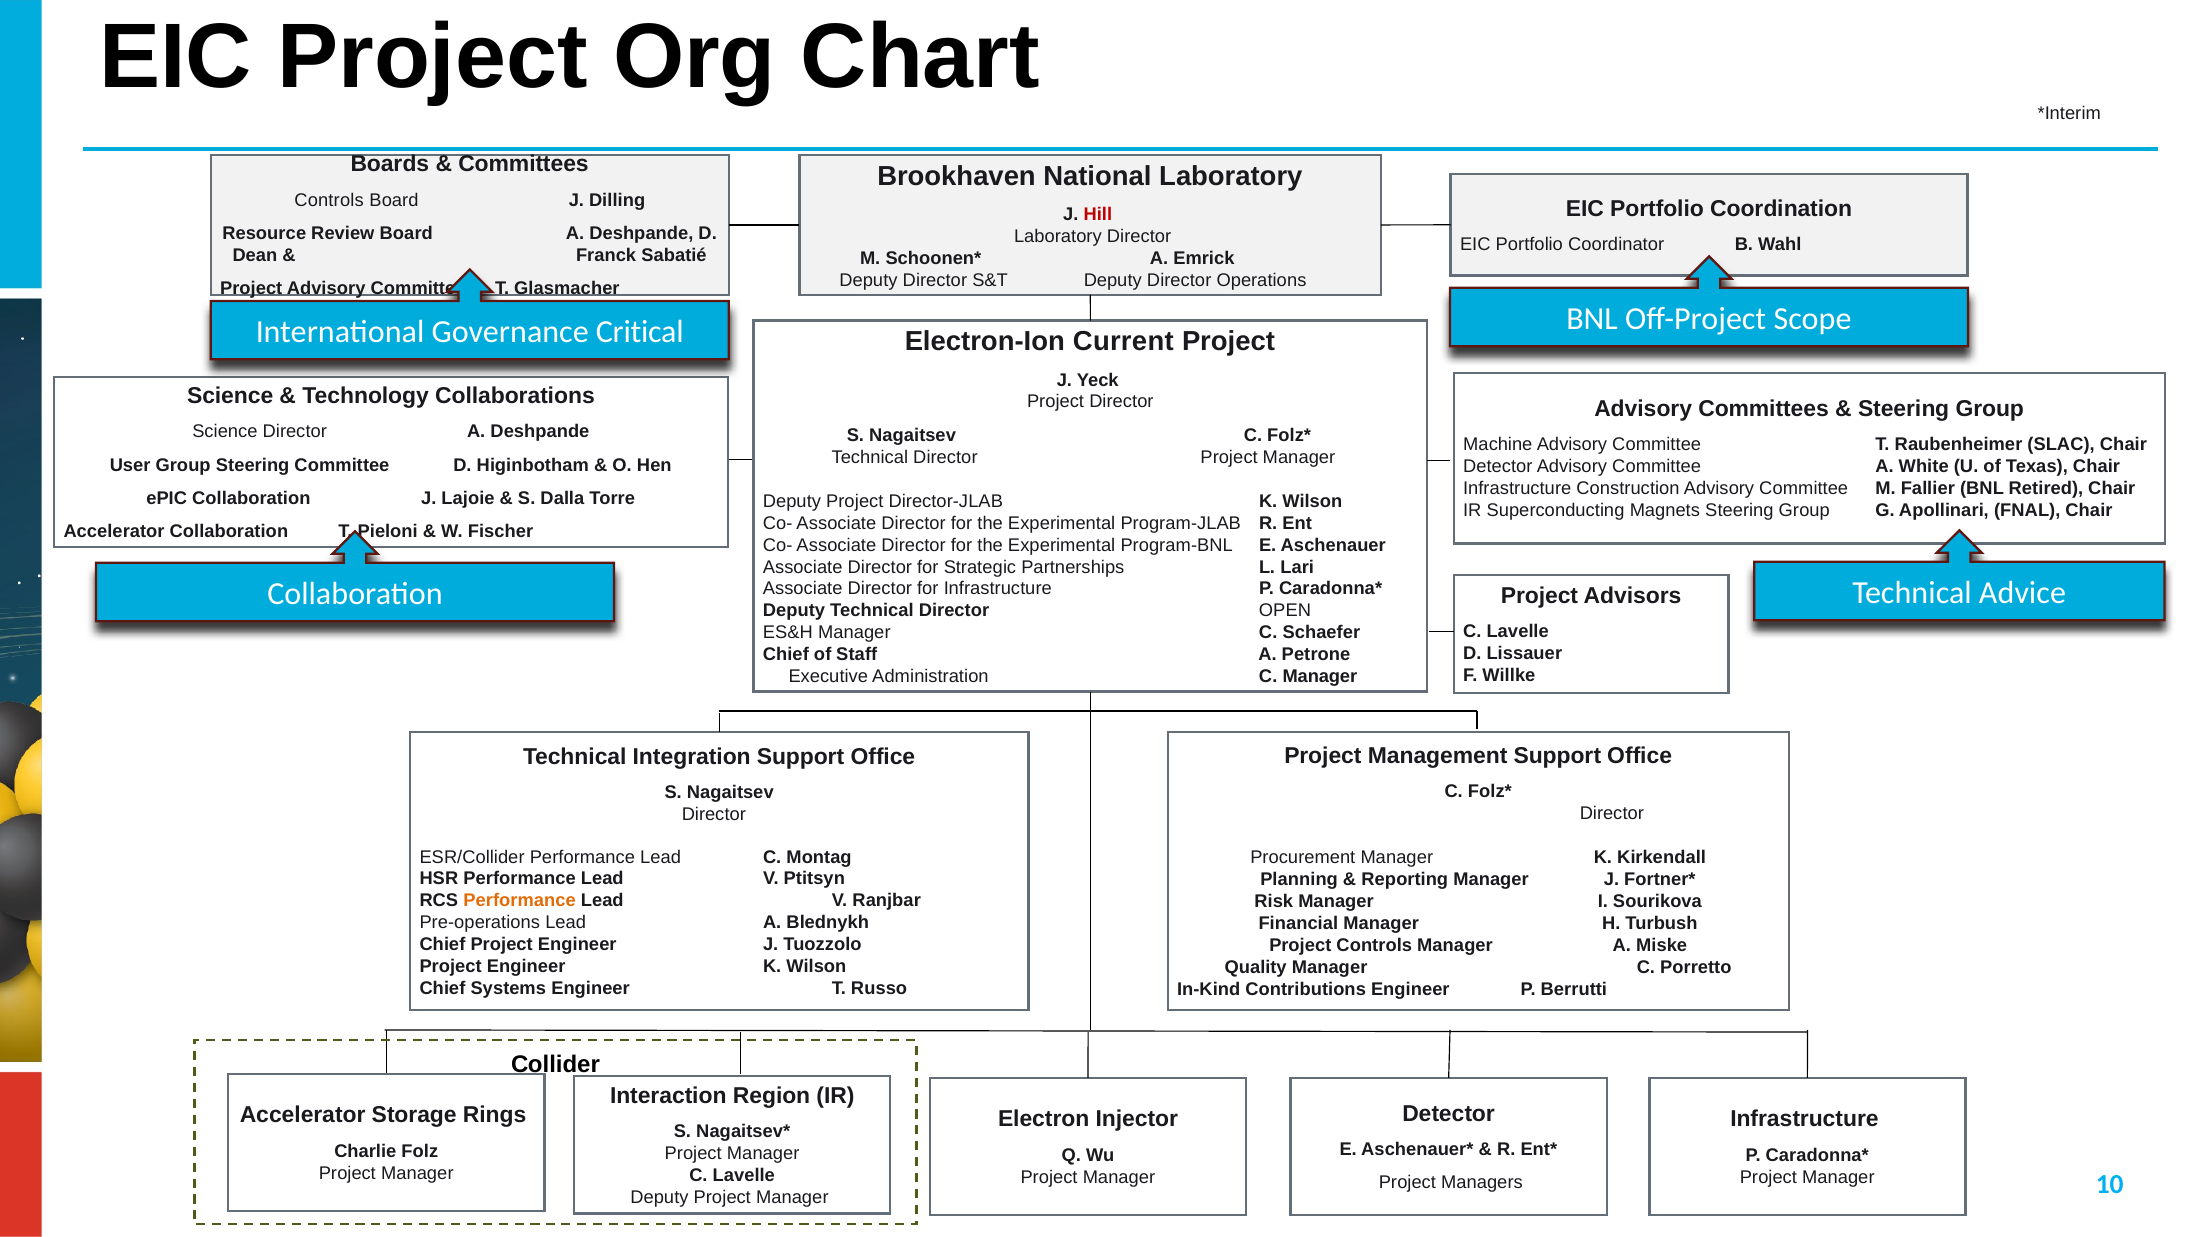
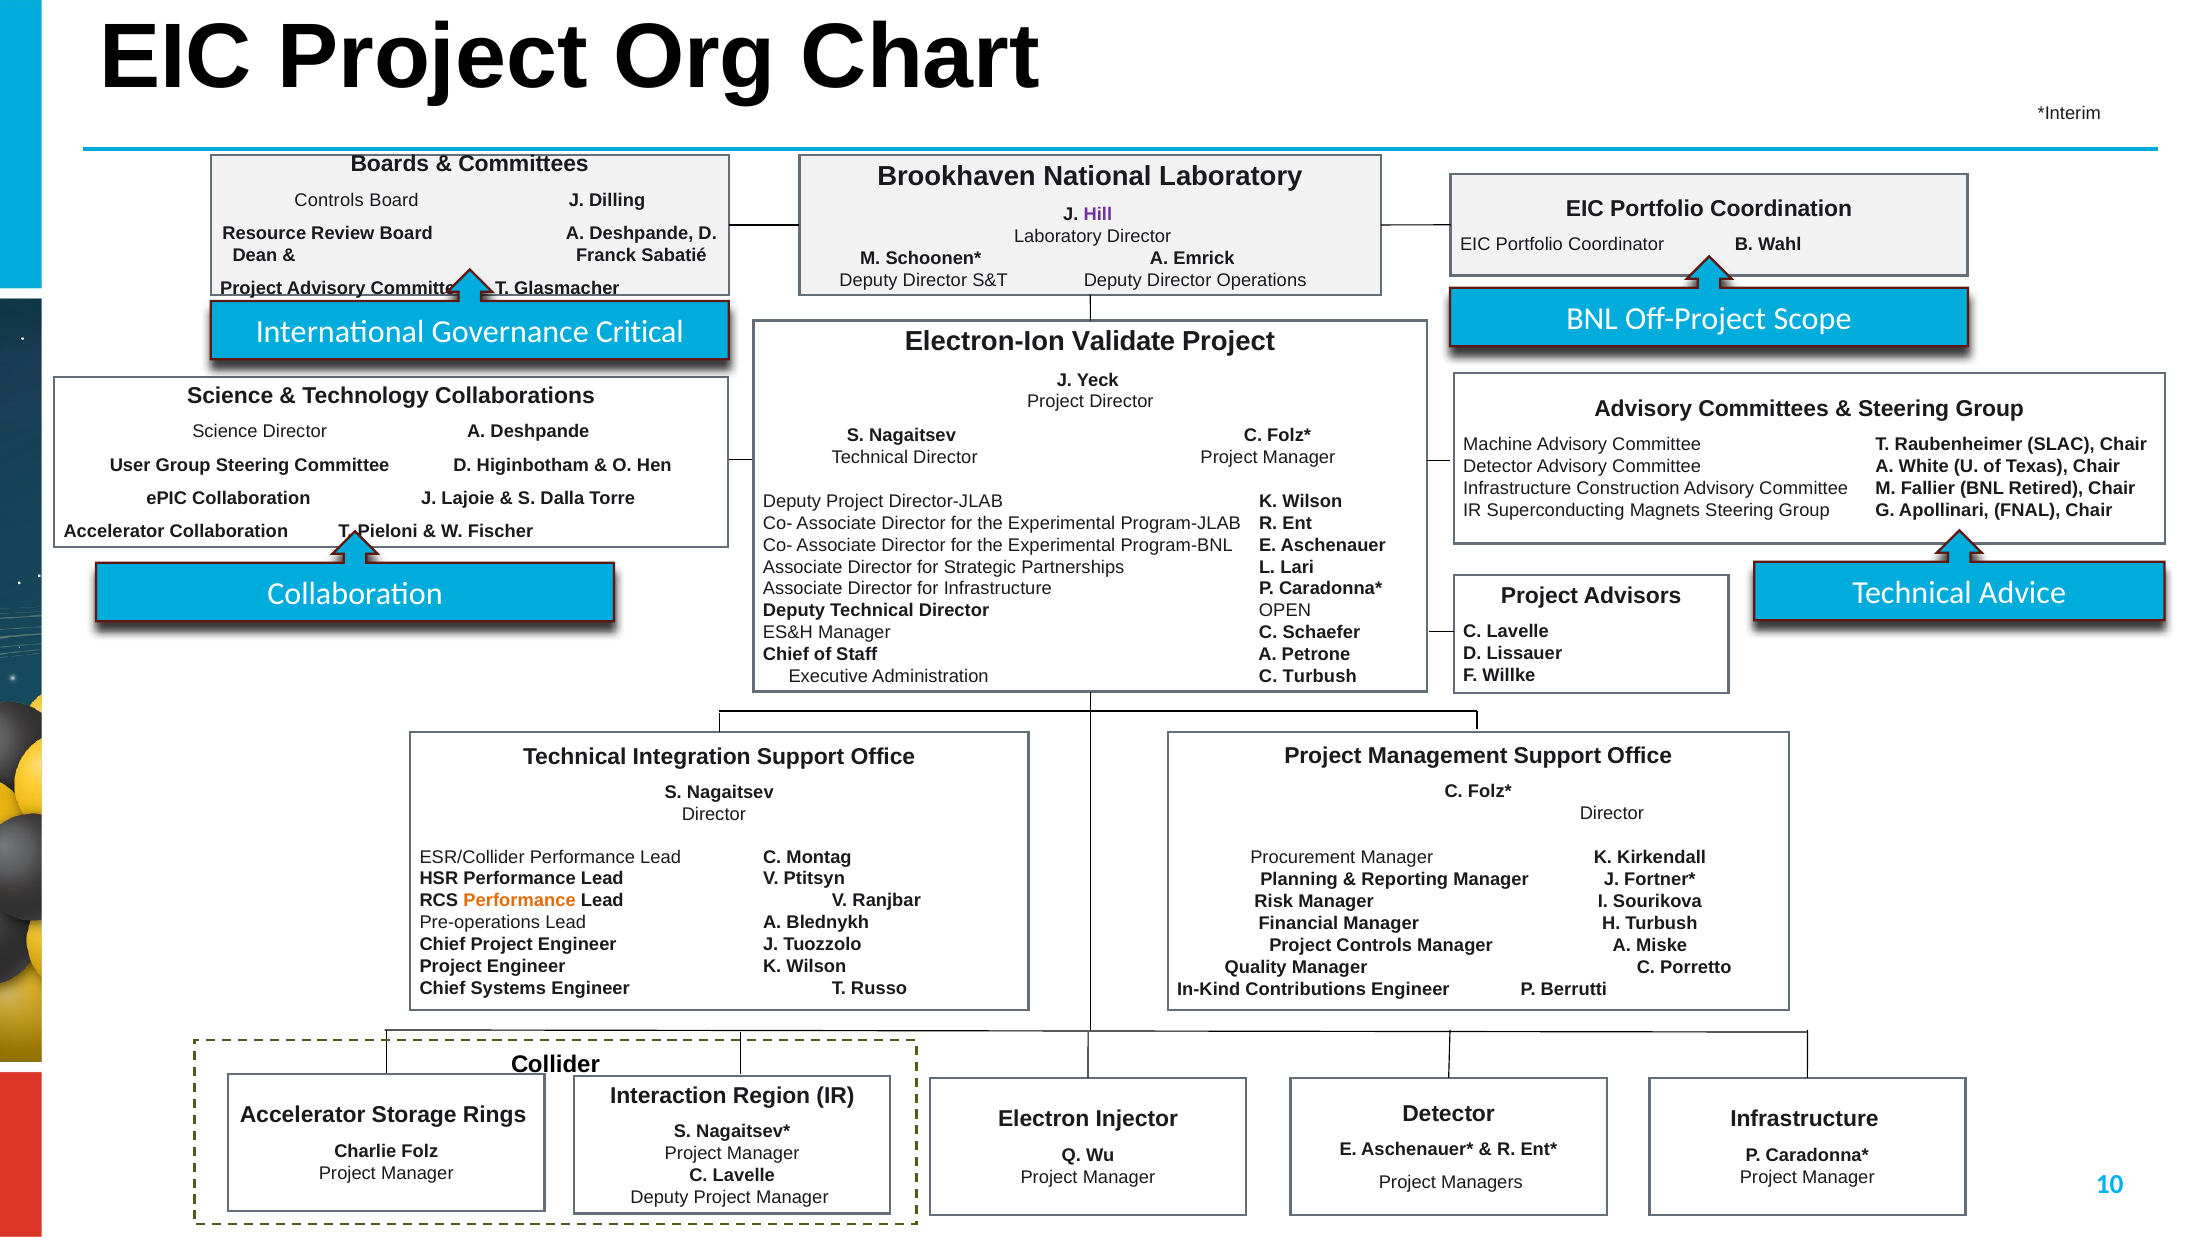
Hill colour: red -> purple (1098, 214)
Current: Current -> Validate (1124, 342)
C Manager: Manager -> Turbush (1320, 677)
